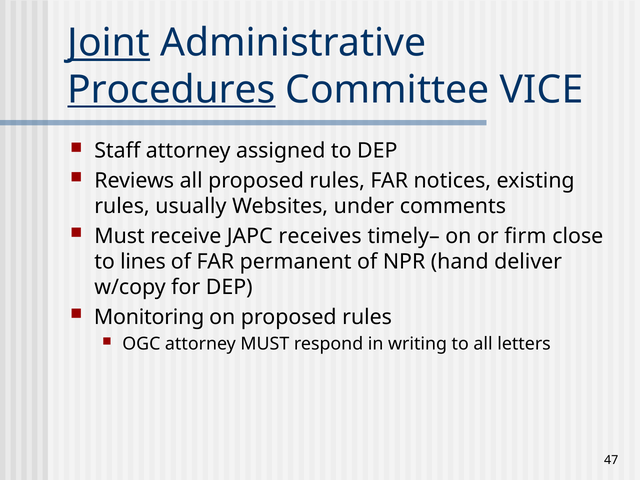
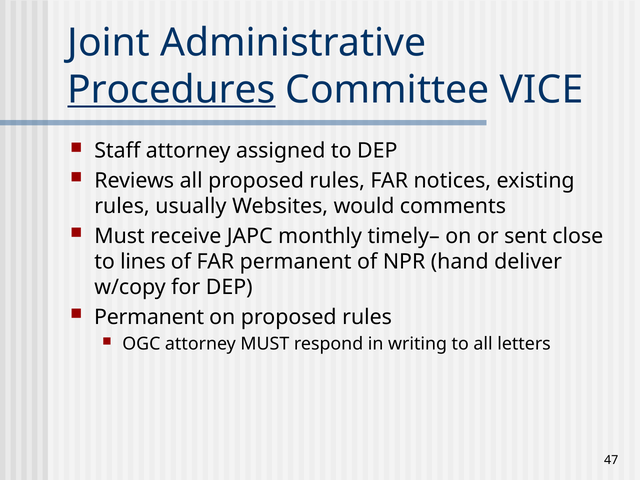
Joint underline: present -> none (109, 43)
under: under -> would (364, 206)
receives: receives -> monthly (320, 236)
firm: firm -> sent (526, 236)
Monitoring: Monitoring -> Permanent (149, 317)
